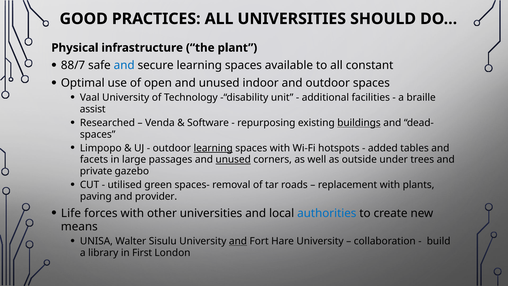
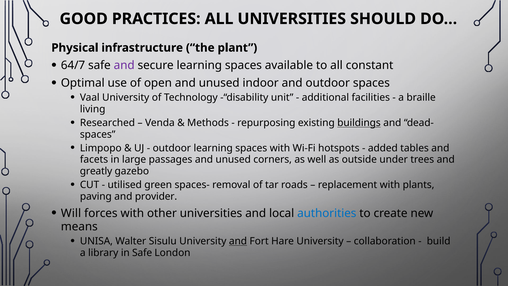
88/7: 88/7 -> 64/7 (73, 65)
and colour: blue -> purple (124, 65)
assist: assist -> living (93, 109)
Software: Software -> Methods (208, 123)
learning underline: present -> none (213, 148)
unused underline: present -> none (233, 160)
private: private -> greatly (96, 171)
Life: Life -> Will (71, 213)
in First: First -> Safe (142, 253)
